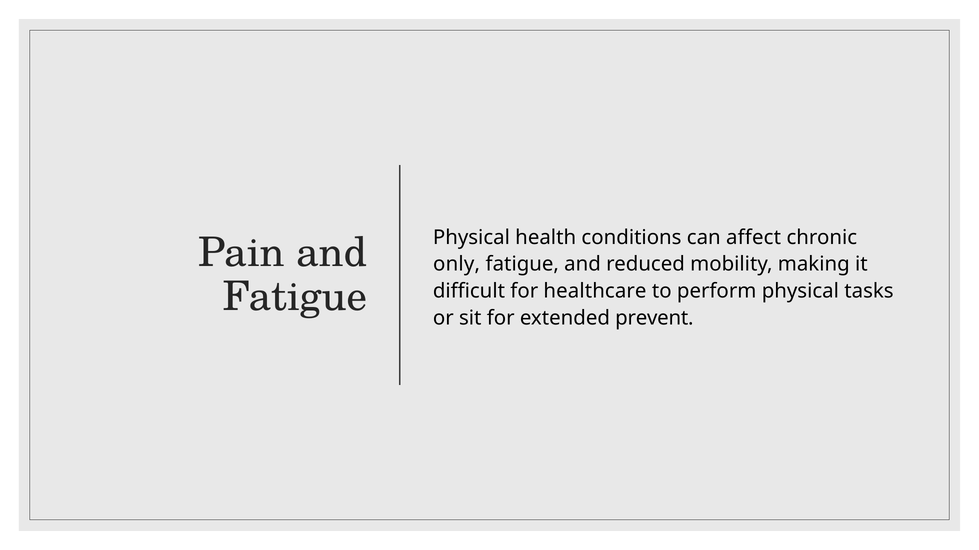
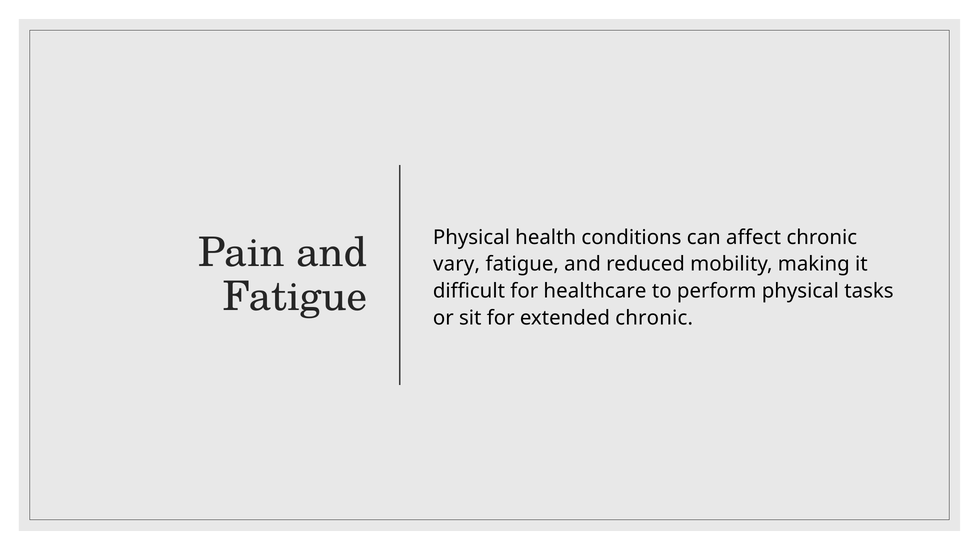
only: only -> vary (457, 265)
extended prevent: prevent -> chronic (654, 318)
